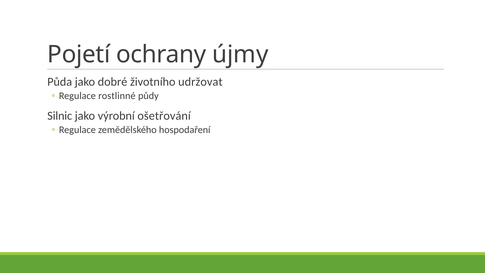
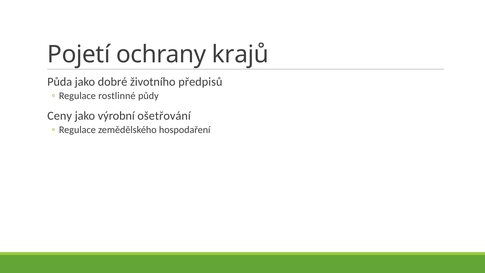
újmy: újmy -> krajů (240, 54)
udržovat: udržovat -> předpisů (200, 82)
Silnic: Silnic -> Ceny (60, 116)
